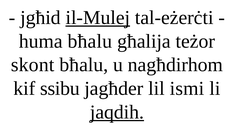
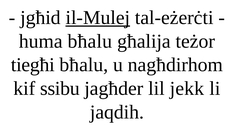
skont: skont -> tiegħi (33, 65)
ismi: ismi -> jekk (187, 88)
jaqdih underline: present -> none (117, 112)
